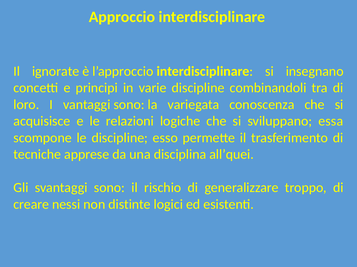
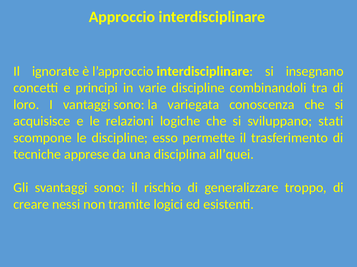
essa: essa -> stati (331, 121)
distinte: distinte -> tramite (129, 205)
